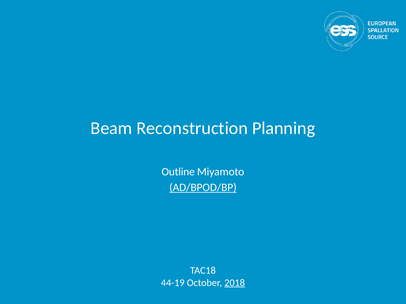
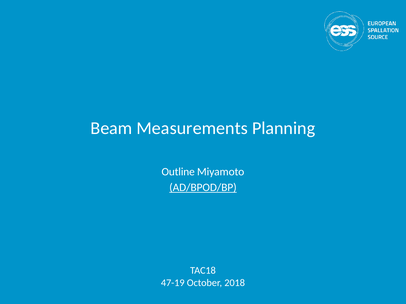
Reconstruction: Reconstruction -> Measurements (192, 128)
44-19: 44-19 -> 47-19 (173, 283)
2018 underline: present -> none (235, 283)
